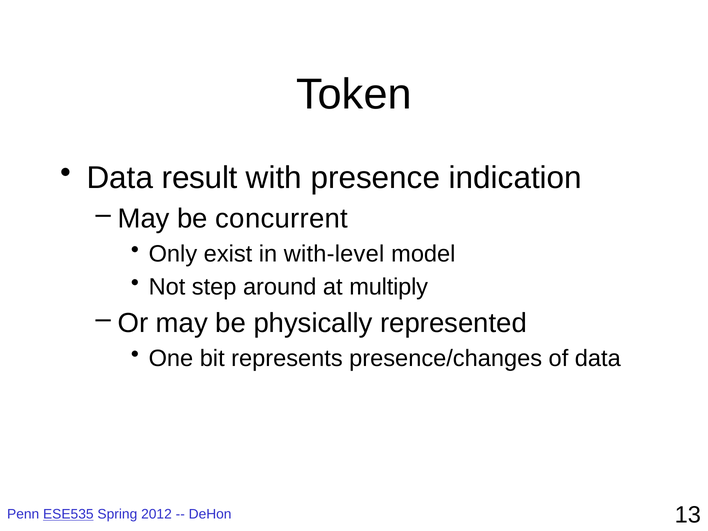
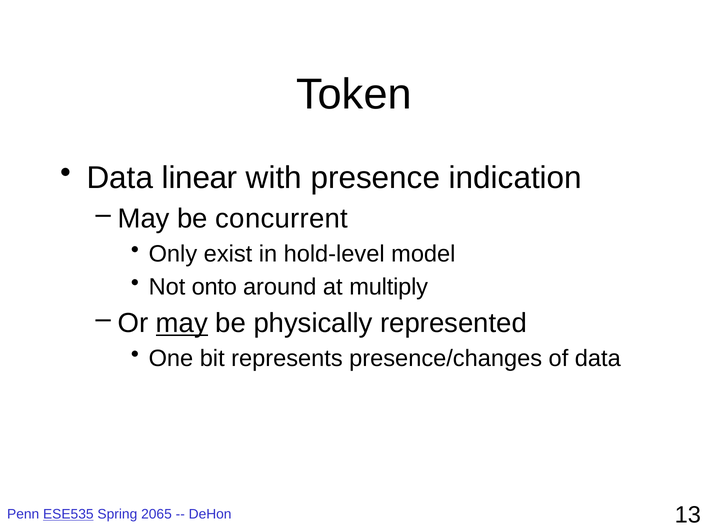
result: result -> linear (200, 178)
with-level: with-level -> hold-level (334, 254)
step: step -> onto (214, 287)
may underline: none -> present (182, 323)
2012: 2012 -> 2065 (156, 514)
